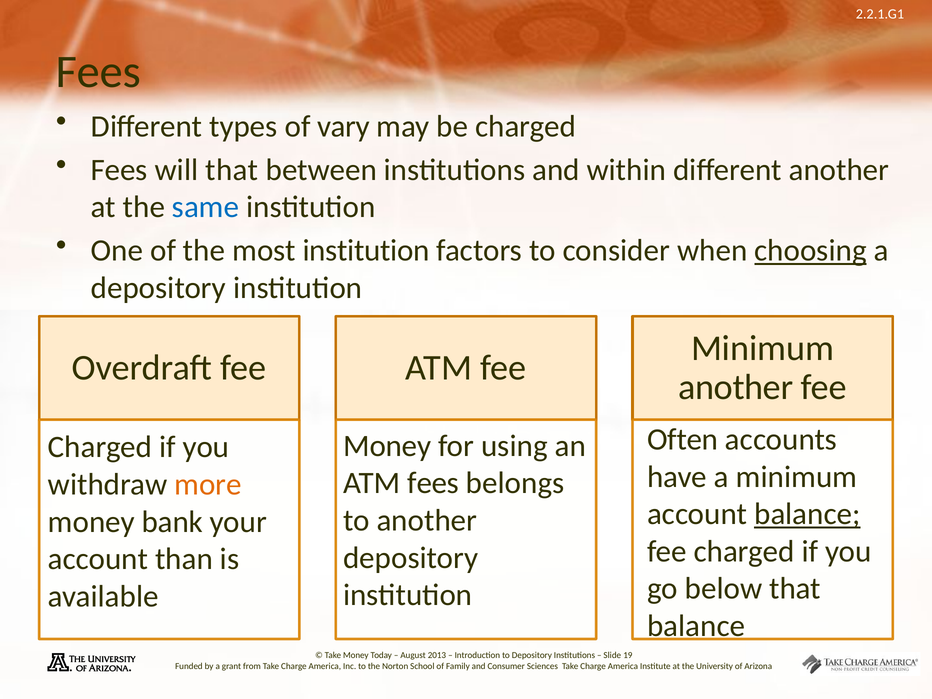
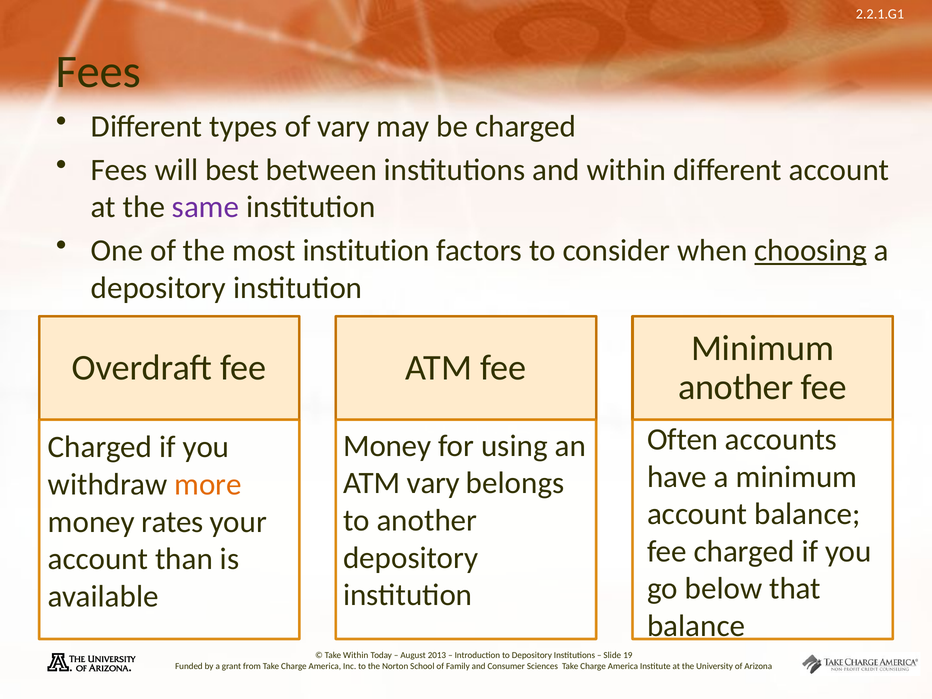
will that: that -> best (232, 170)
different another: another -> account (839, 170)
same colour: blue -> purple (206, 207)
ATM fees: fees -> vary (433, 483)
balance underline: present -> none (807, 514)
bank: bank -> rates (172, 522)
Money: Money -> Within (356, 655)
